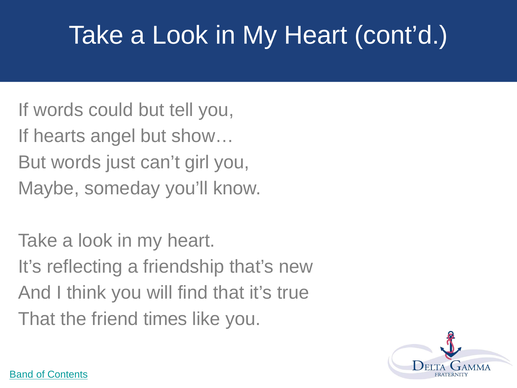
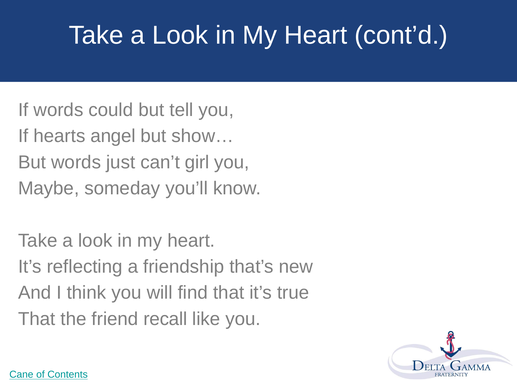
times: times -> recall (165, 319)
Band: Band -> Cane (21, 374)
